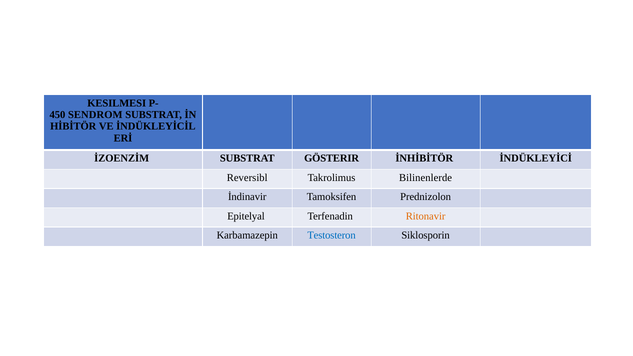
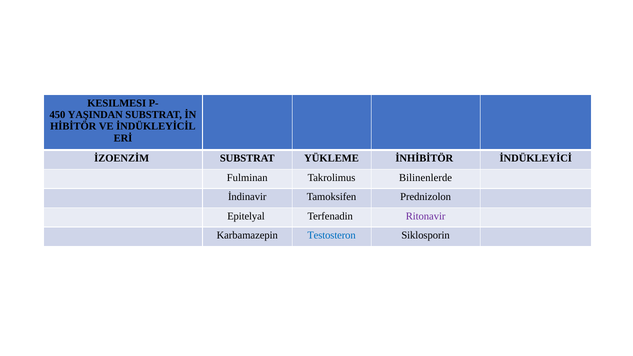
SENDROM: SENDROM -> YAŞINDAN (95, 115)
GÖSTERIR: GÖSTERIR -> YÜKLEME (332, 158)
Reversibl: Reversibl -> Fulminan (247, 178)
Ritonavir colour: orange -> purple (426, 216)
